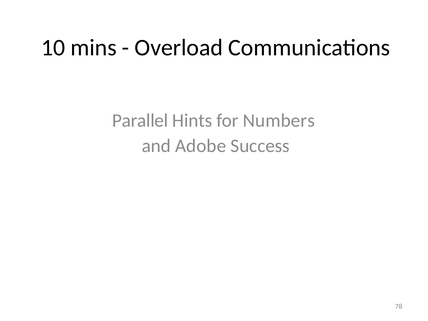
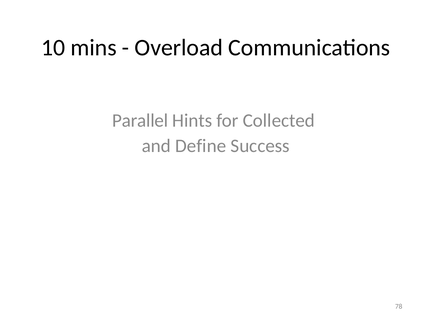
Numbers: Numbers -> Collected (279, 121)
Adobe: Adobe -> Define (201, 146)
